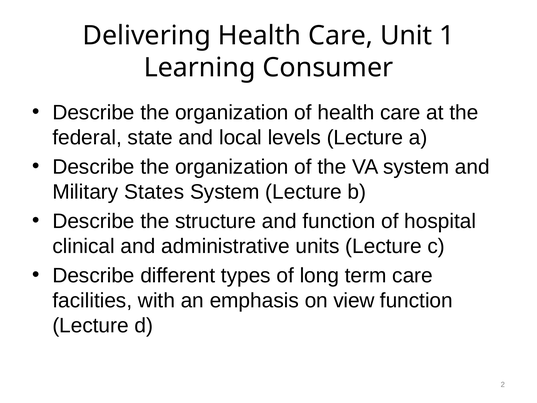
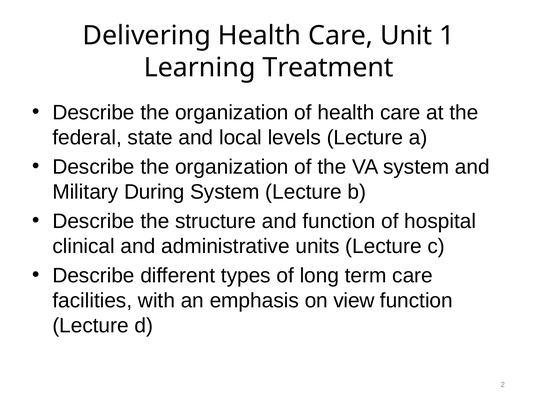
Consumer: Consumer -> Treatment (328, 68)
States: States -> During (154, 192)
